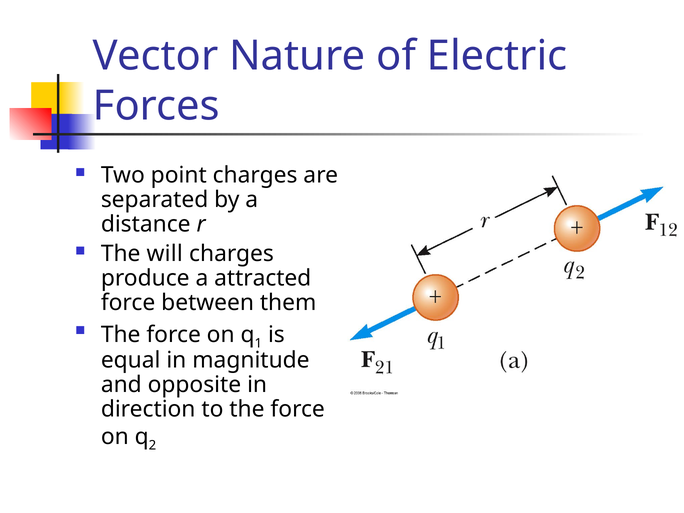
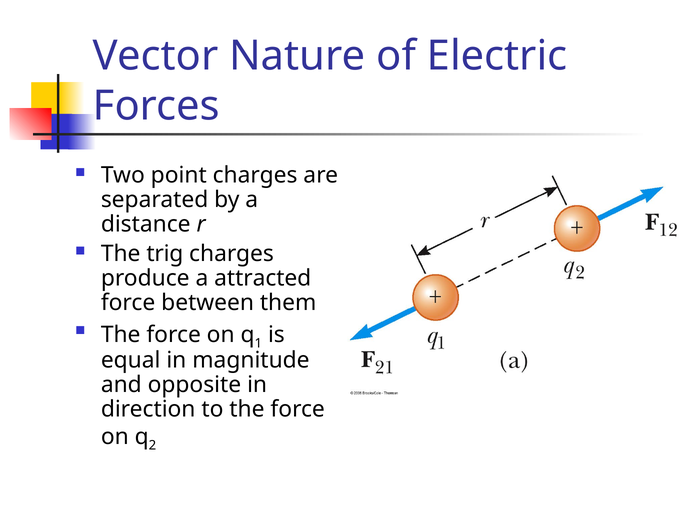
will: will -> trig (165, 254)
